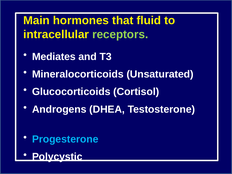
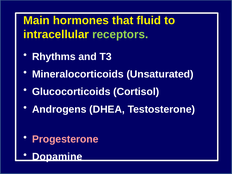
Mediates: Mediates -> Rhythms (54, 57)
Progesterone colour: light blue -> pink (65, 139)
Polycystic: Polycystic -> Dopamine (57, 157)
